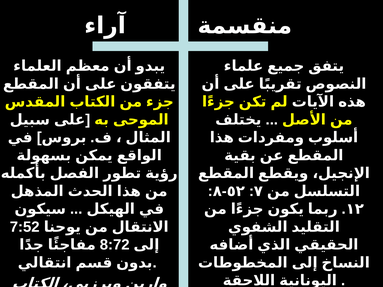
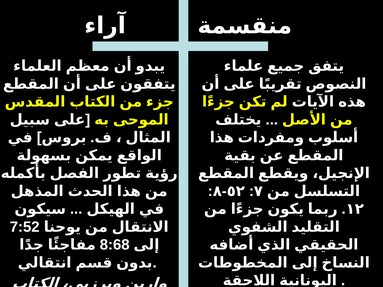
8:72: 8:72 -> 8:68 (115, 245)
